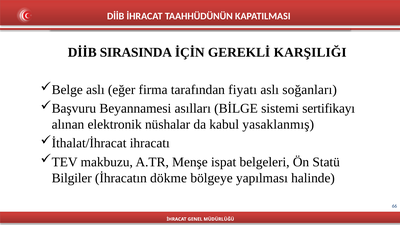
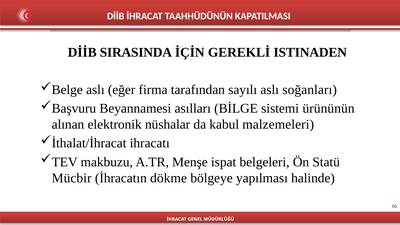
KARŞILIĞI: KARŞILIĞI -> ISTINADEN (310, 53)
fiyatı: fiyatı -> sayılı (243, 90)
sertifikayı: sertifikayı -> ürününün (329, 109)
yasaklanmış: yasaklanmış -> malzemeleri (278, 125)
Bilgiler: Bilgiler -> Mücbir (72, 178)
